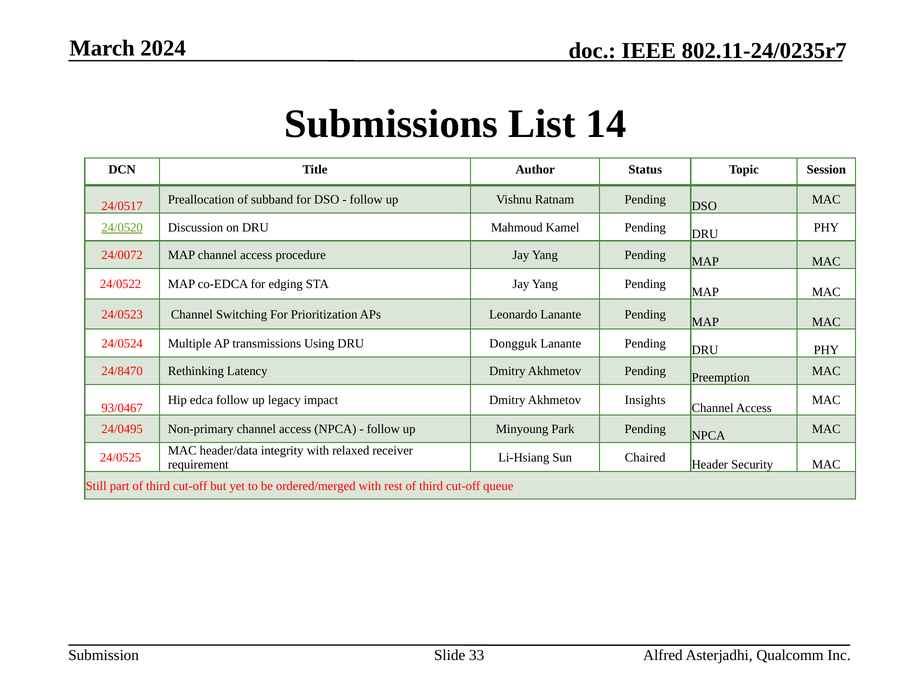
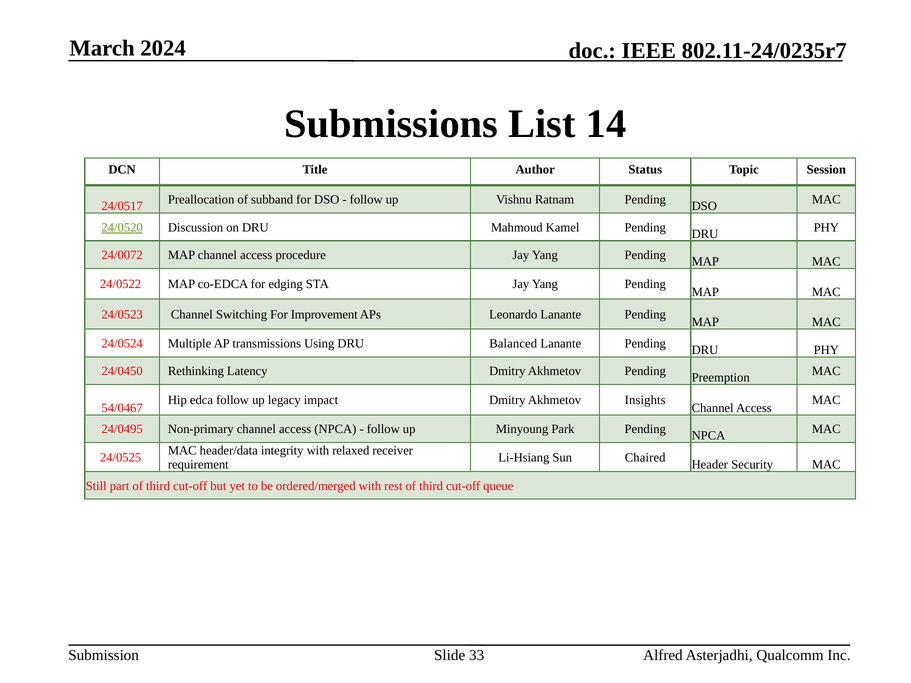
Prioritization: Prioritization -> Improvement (324, 315)
Dongguk: Dongguk -> Balanced (513, 344)
24/8470: 24/8470 -> 24/0450 (122, 371)
93/0467: 93/0467 -> 54/0467 (122, 408)
